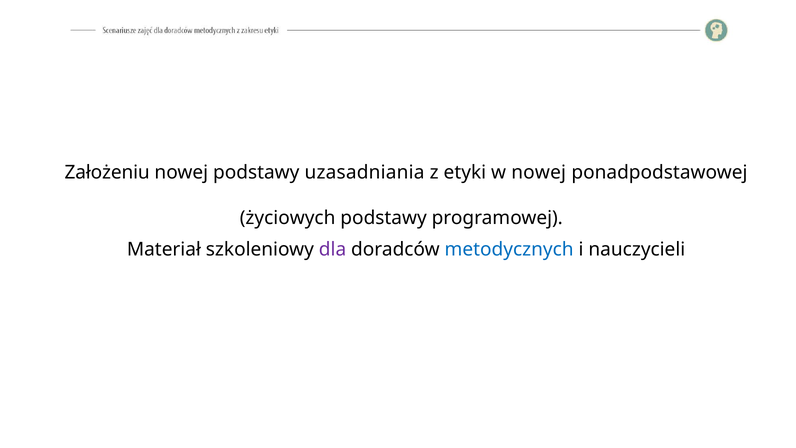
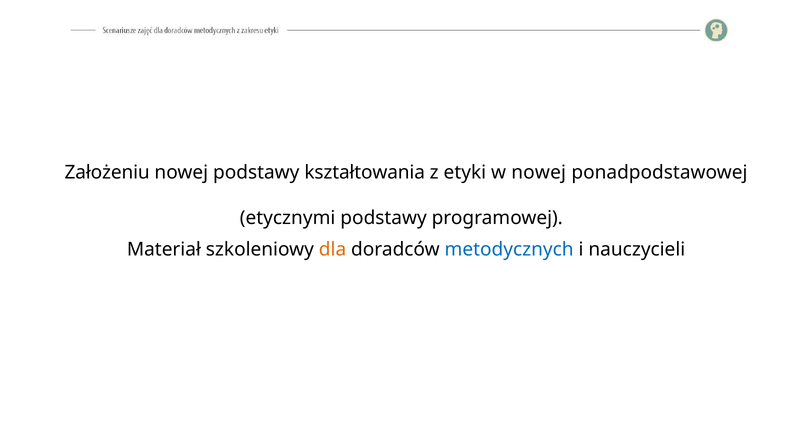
uzasadniania: uzasadniania -> kształtowania (365, 172)
życiowych: życiowych -> etycznymi (288, 218)
dla colour: purple -> orange (333, 249)
